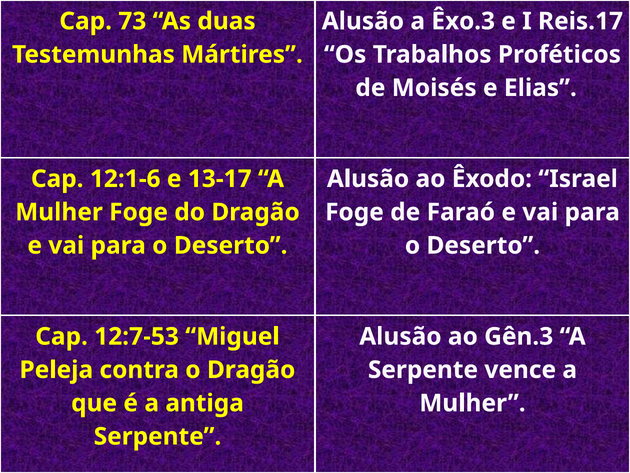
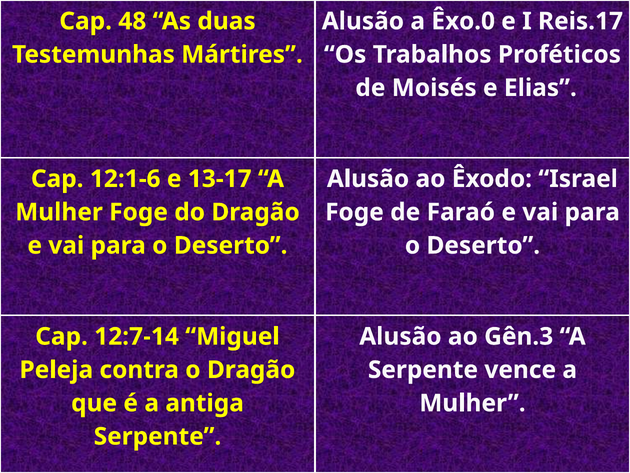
73: 73 -> 48 (132, 21)
Êxo.3: Êxo.3 -> Êxo.0 (463, 21)
12:7-53: 12:7-53 -> 12:7-14 (137, 336)
